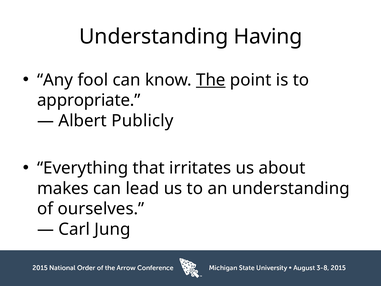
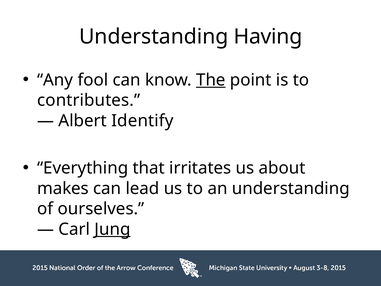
appropriate: appropriate -> contributes (89, 100)
Publicly: Publicly -> Identify (142, 121)
Jung underline: none -> present (112, 229)
